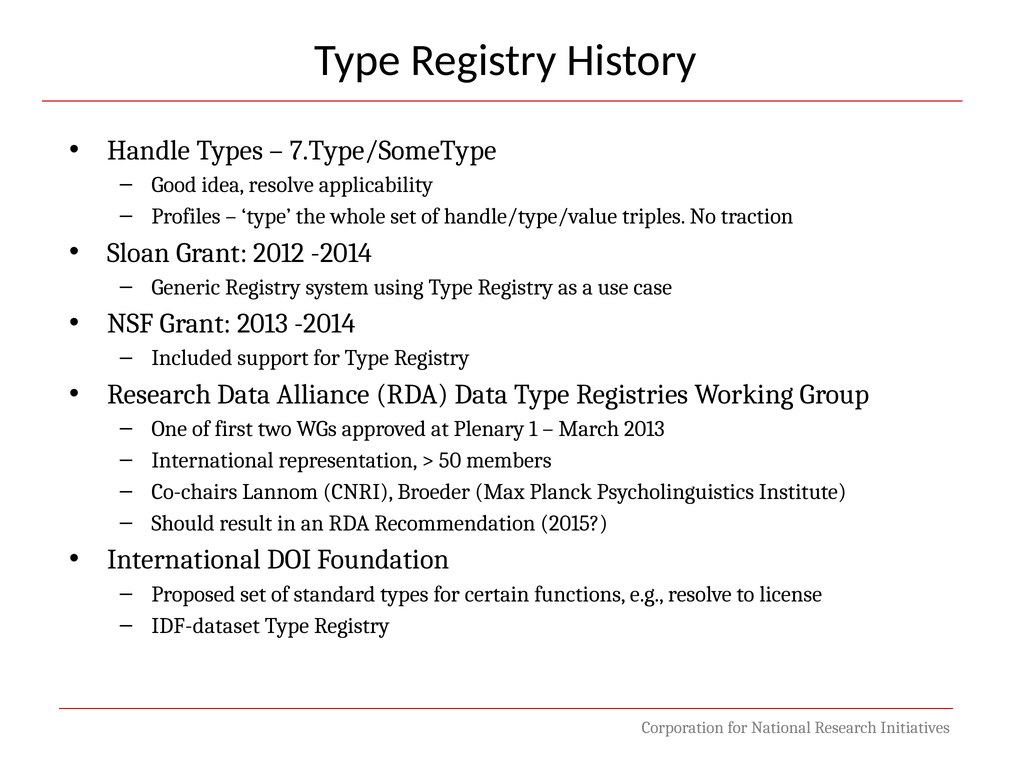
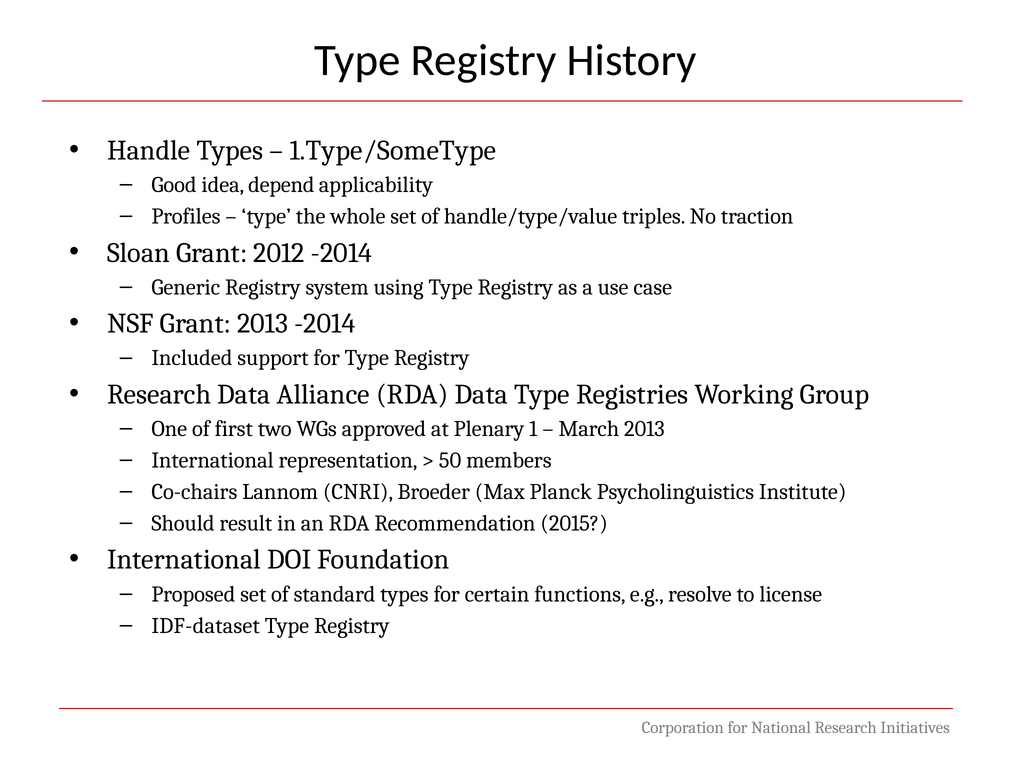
7.Type/SomeType: 7.Type/SomeType -> 1.Type/SomeType (393, 150)
idea resolve: resolve -> depend (281, 185)
